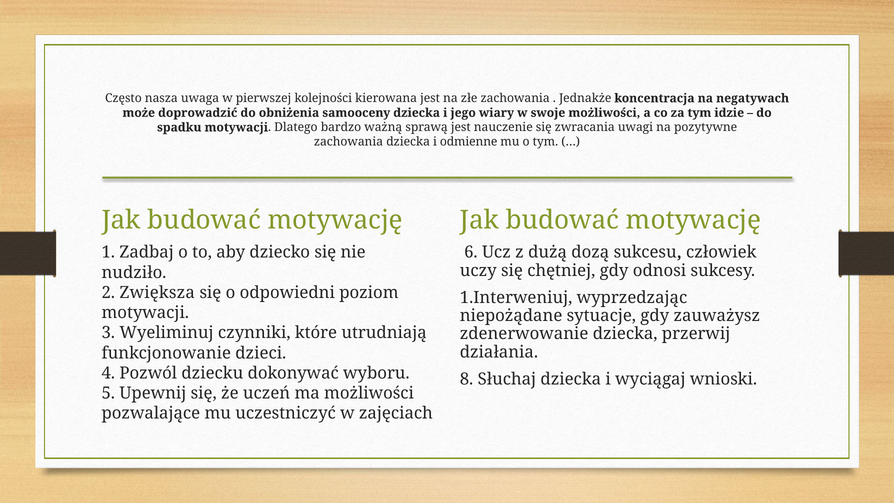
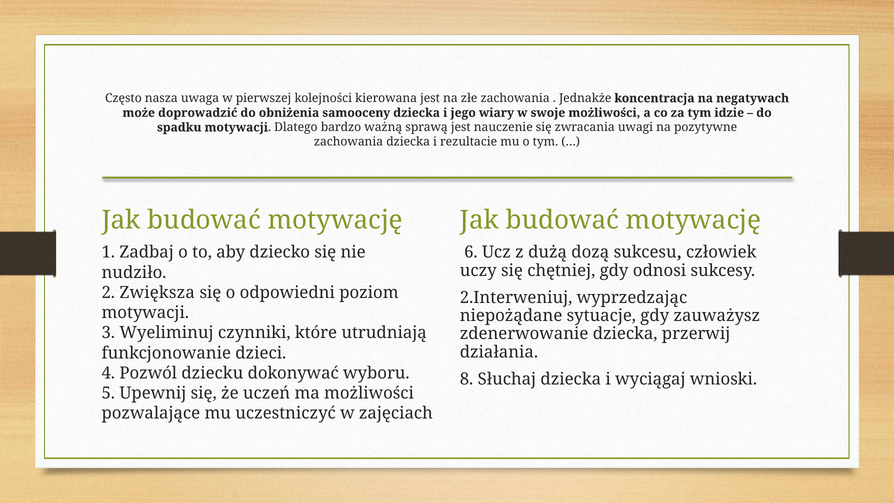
odmienne: odmienne -> rezultacie (469, 142)
1.Interweniuj: 1.Interweniuj -> 2.Interweniuj (516, 298)
